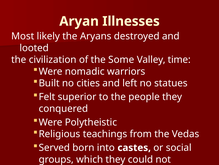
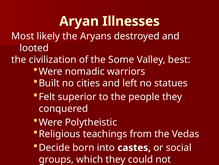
time: time -> best (179, 59)
Served: Served -> Decide (54, 147)
